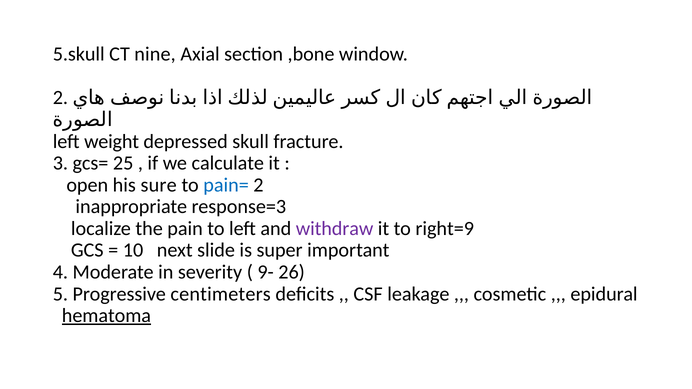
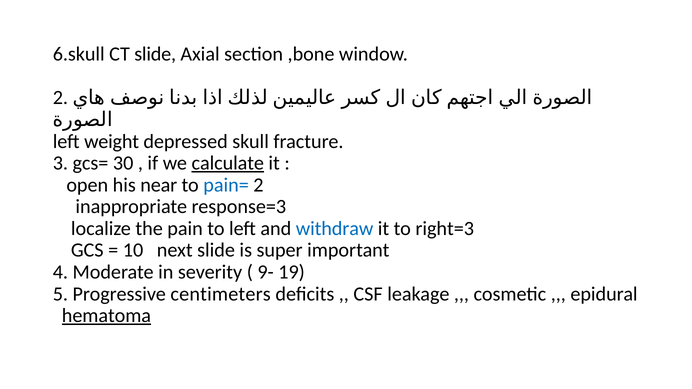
5.skull: 5.skull -> 6.skull (79, 54)
CT nine: nine -> slide (155, 54)
25: 25 -> 30 (123, 163)
calculate underline: none -> present (228, 163)
sure: sure -> near (159, 185)
withdraw colour: purple -> blue (335, 229)
right=9: right=9 -> right=3 (445, 229)
26: 26 -> 19 (292, 272)
